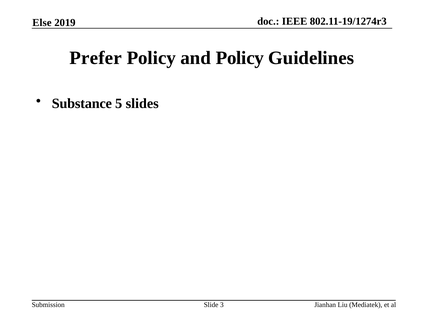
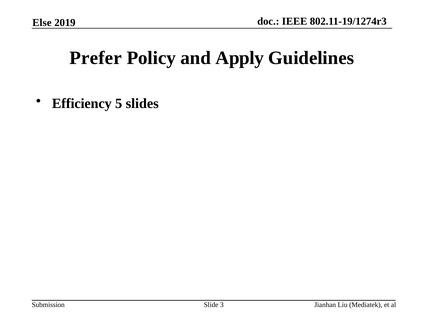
and Policy: Policy -> Apply (240, 58)
Substance: Substance -> Efficiency (82, 103)
